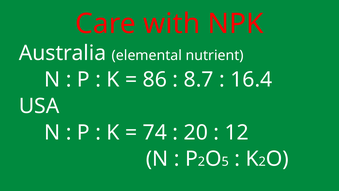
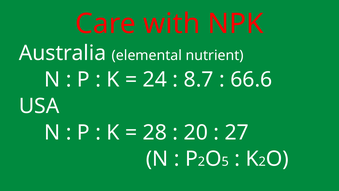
86: 86 -> 24 (155, 79)
16.4: 16.4 -> 66.6 (251, 79)
74: 74 -> 28 (155, 132)
12: 12 -> 27 (237, 132)
